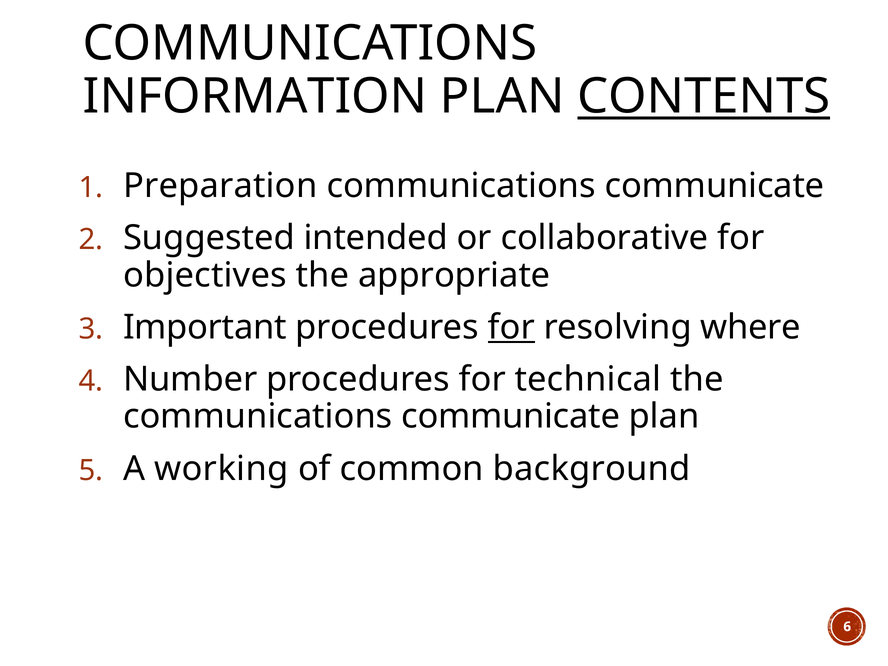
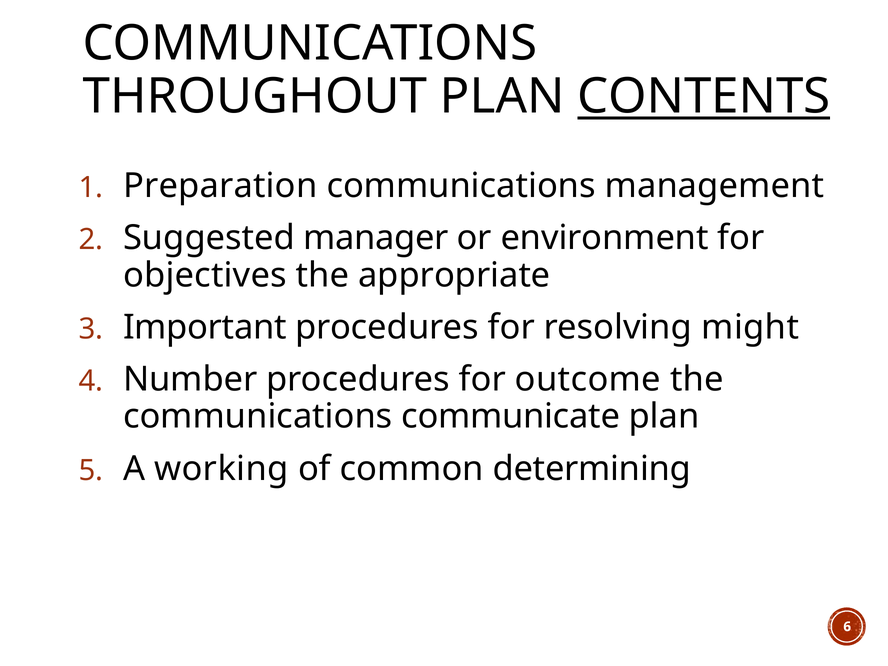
INFORMATION: INFORMATION -> THROUGHOUT (255, 97)
communicate: communicate -> management (714, 186)
intended: intended -> manager (376, 238)
collaborative: collaborative -> environment (605, 238)
for underline: present -> none (511, 327)
where: where -> might (750, 327)
technical: technical -> outcome (588, 379)
background: background -> determining (592, 469)
